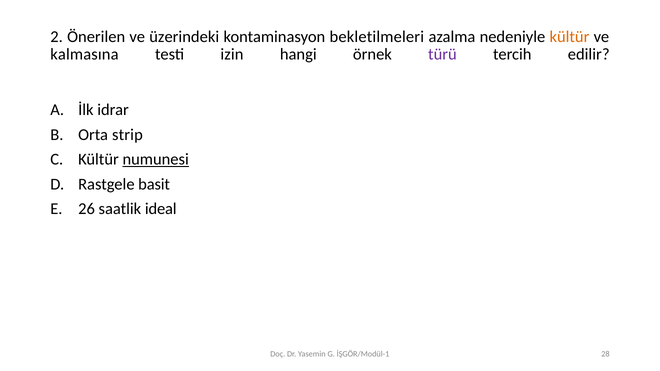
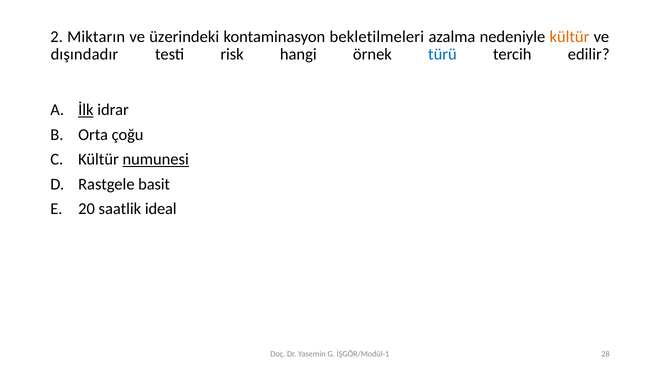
Önerilen: Önerilen -> Miktarın (96, 37)
kalmasına: kalmasına -> dışındadır (84, 55)
izin: izin -> risk (232, 55)
türü colour: purple -> blue (442, 55)
İlk underline: none -> present (86, 110)
strip: strip -> çoğu (128, 135)
26: 26 -> 20 (87, 209)
